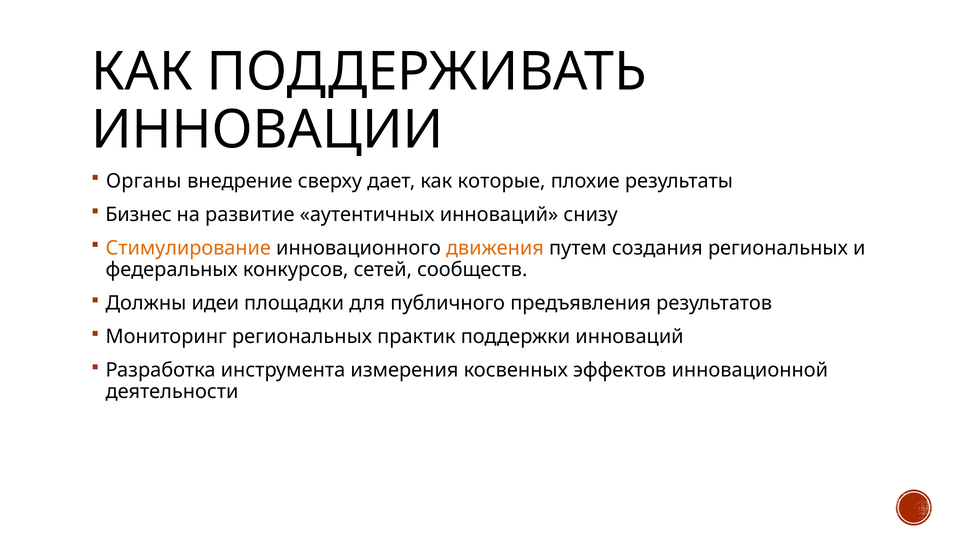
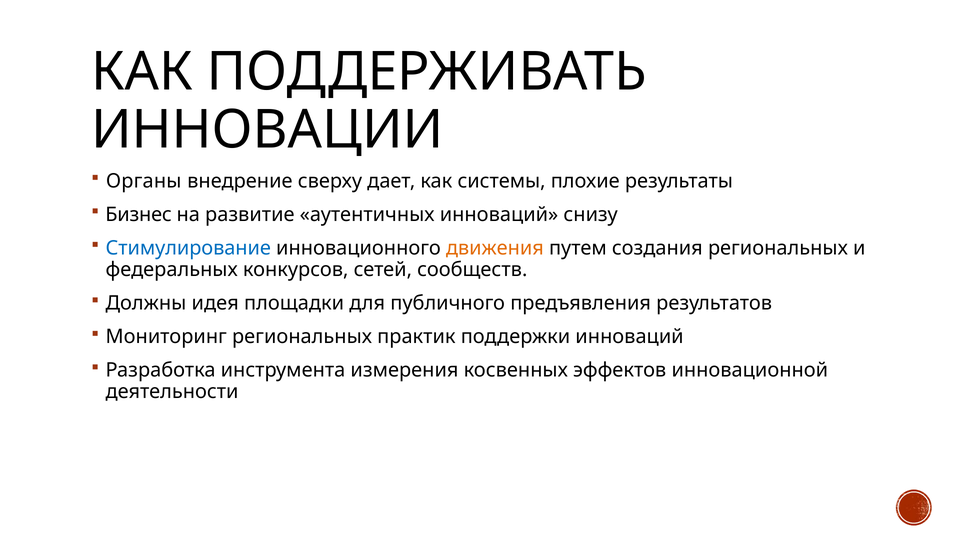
которые: которые -> системы (502, 181)
Стимулирование colour: orange -> blue (188, 248)
идеи: идеи -> идея (215, 303)
